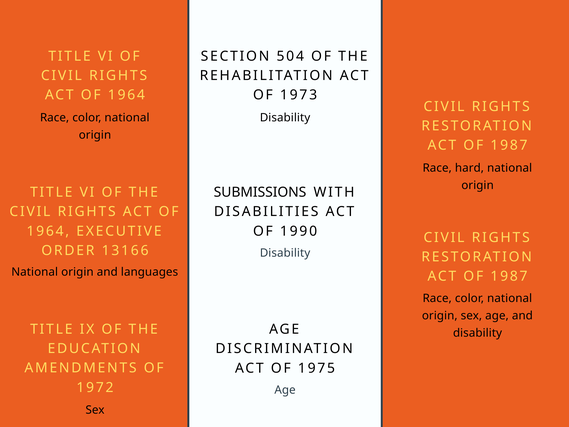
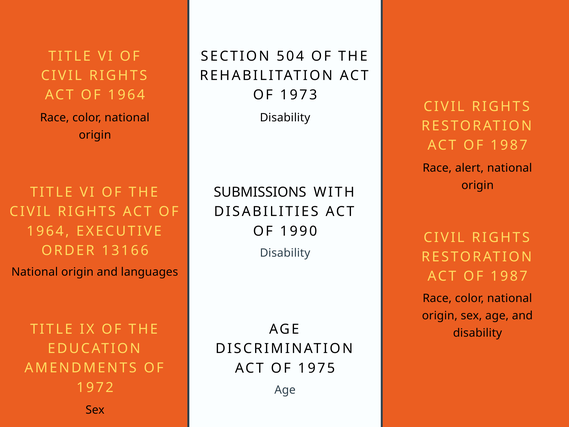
hard: hard -> alert (469, 168)
